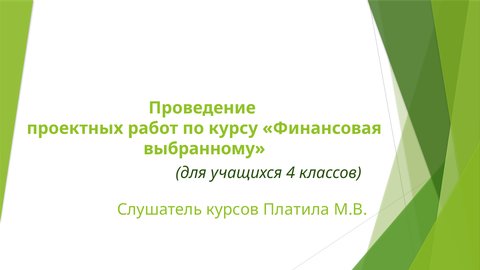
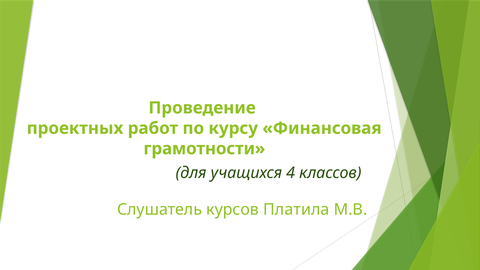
выбранному: выбранному -> грамотности (204, 149)
